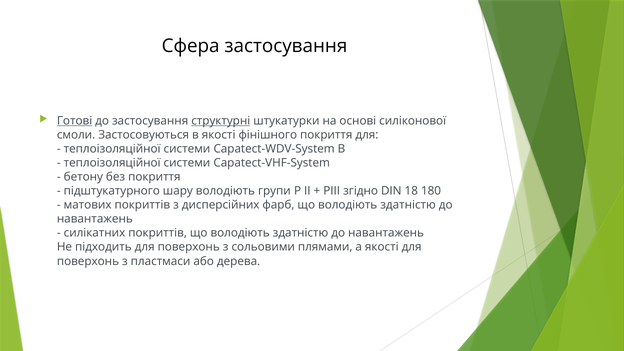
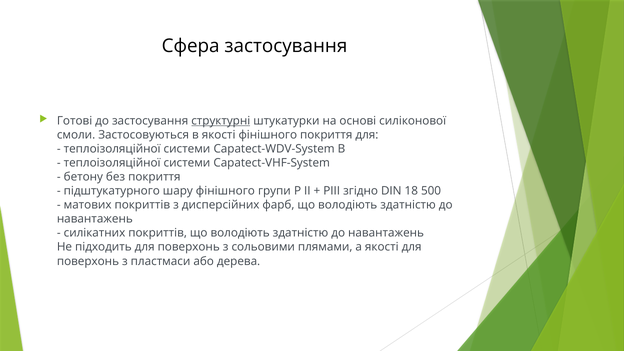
Готові underline: present -> none (75, 121)
шару володіють: володіють -> фінішного (225, 191)
180: 180 -> 500 (431, 191)
